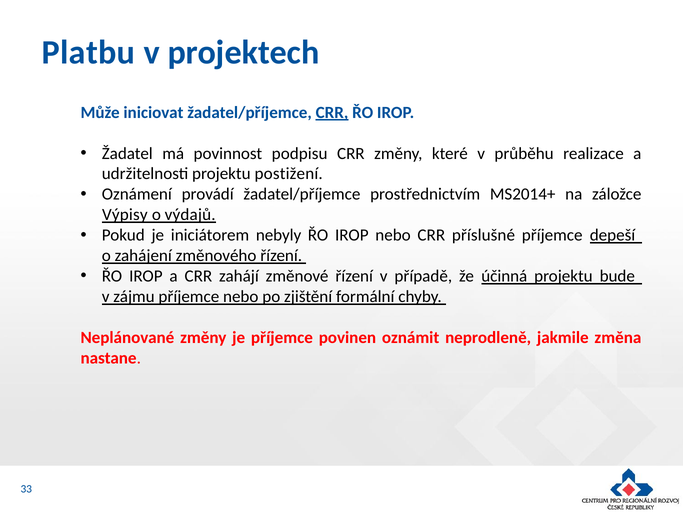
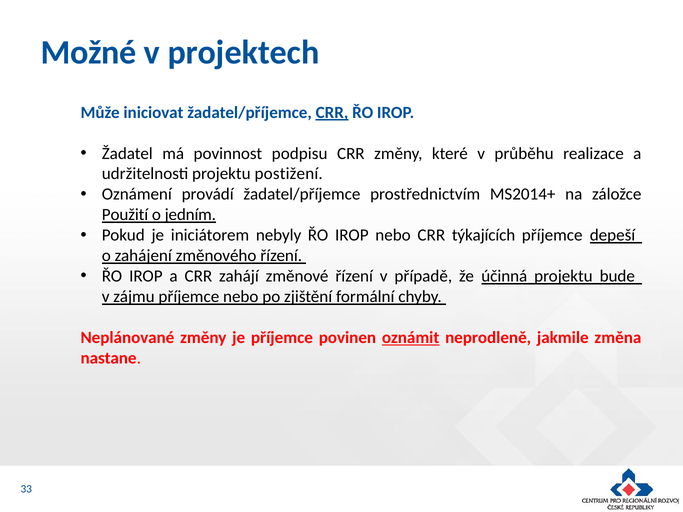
Platbu: Platbu -> Možné (89, 53)
Výpisy: Výpisy -> Použití (125, 215)
výdajů: výdajů -> jedním (190, 215)
příslušné: příslušné -> týkajících (484, 235)
oznámit underline: none -> present (411, 338)
